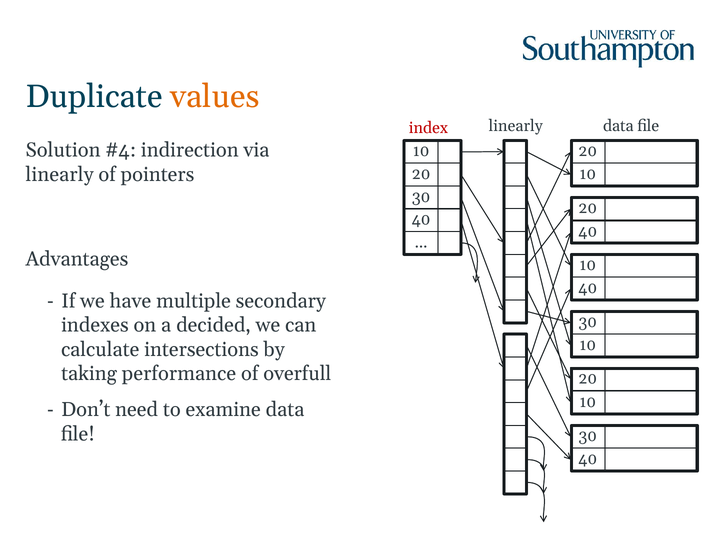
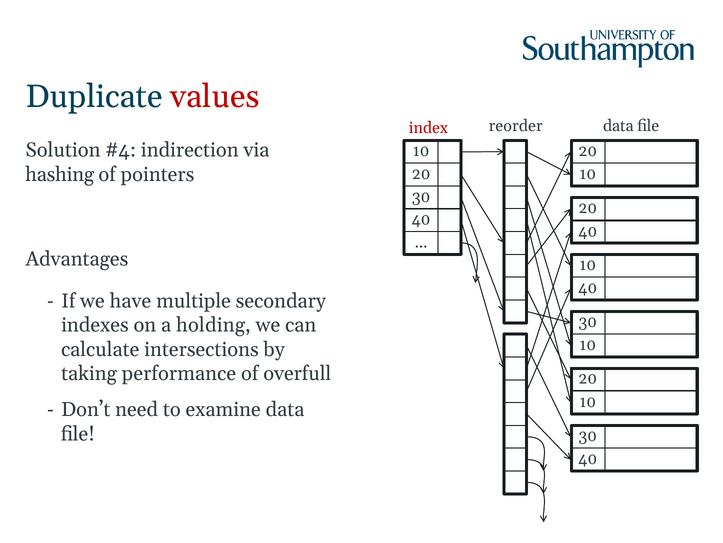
values colour: orange -> red (215, 96)
linearly: linearly -> reorder (516, 126)
linearly: linearly -> hashing (60, 174)
decided: decided -> holding (213, 325)
